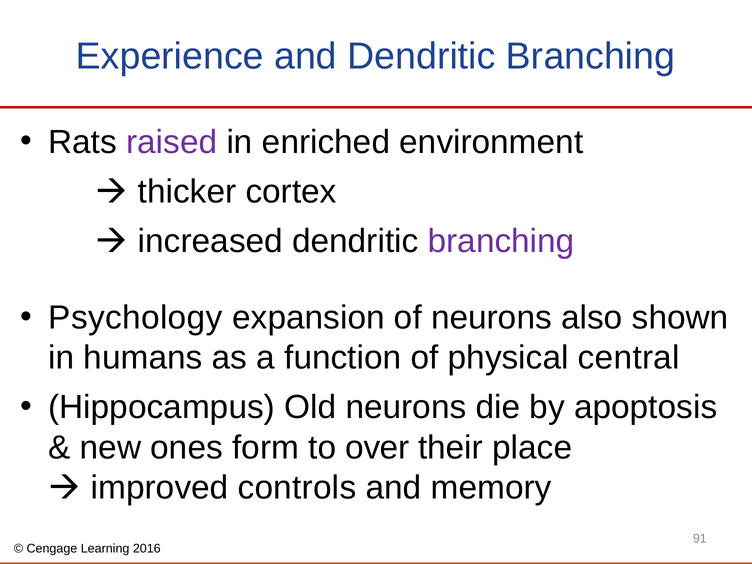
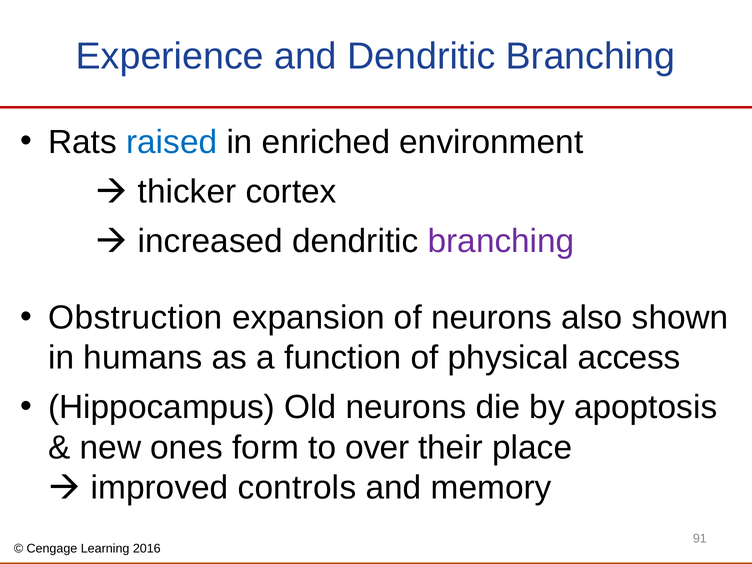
raised colour: purple -> blue (172, 142)
Psychology: Psychology -> Obstruction (135, 318)
central: central -> access (629, 358)
